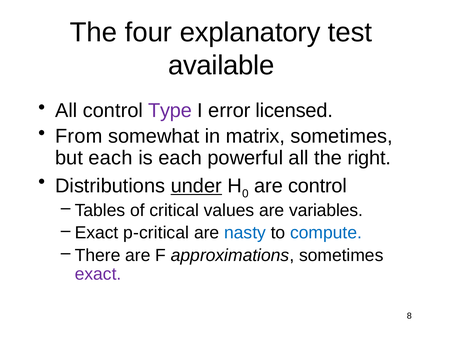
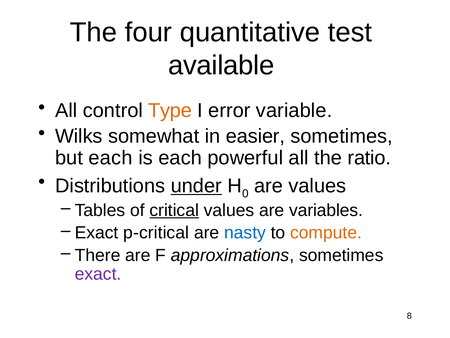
explanatory: explanatory -> quantitative (250, 32)
Type colour: purple -> orange (170, 110)
licensed: licensed -> variable (294, 110)
From: From -> Wilks (79, 136)
matrix: matrix -> easier (256, 136)
right: right -> ratio (369, 158)
are control: control -> values (317, 186)
critical underline: none -> present (174, 210)
compute colour: blue -> orange (326, 232)
